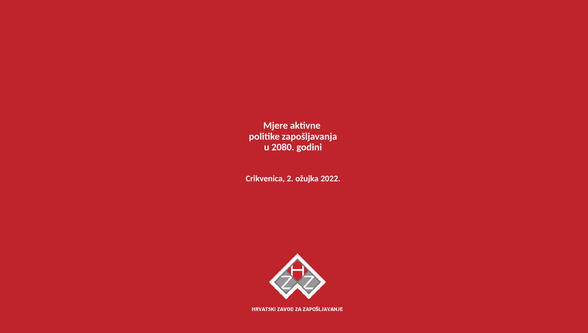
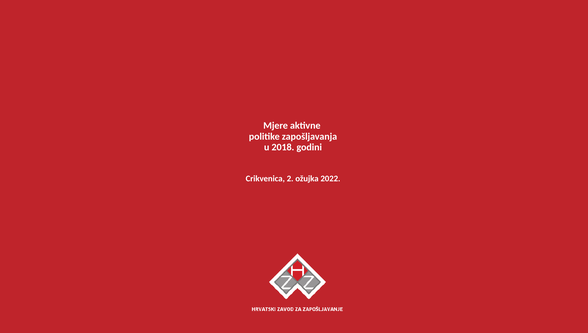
2080: 2080 -> 2018 (283, 147)
